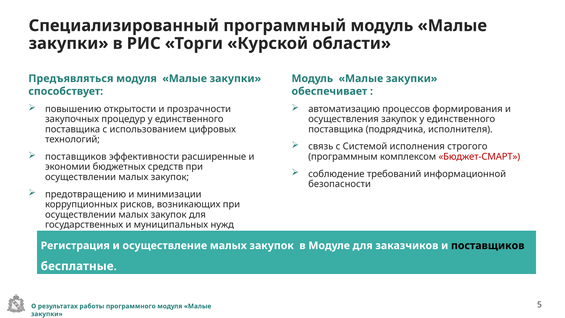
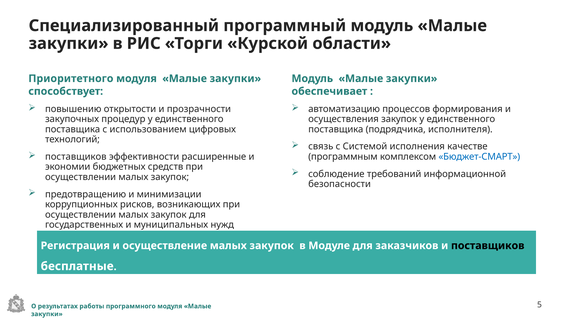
Предъявляться: Предъявляться -> Приоритетного (71, 79)
строгого: строгого -> качестве (467, 146)
Бюджет-СМАРТ colour: red -> blue (479, 157)
